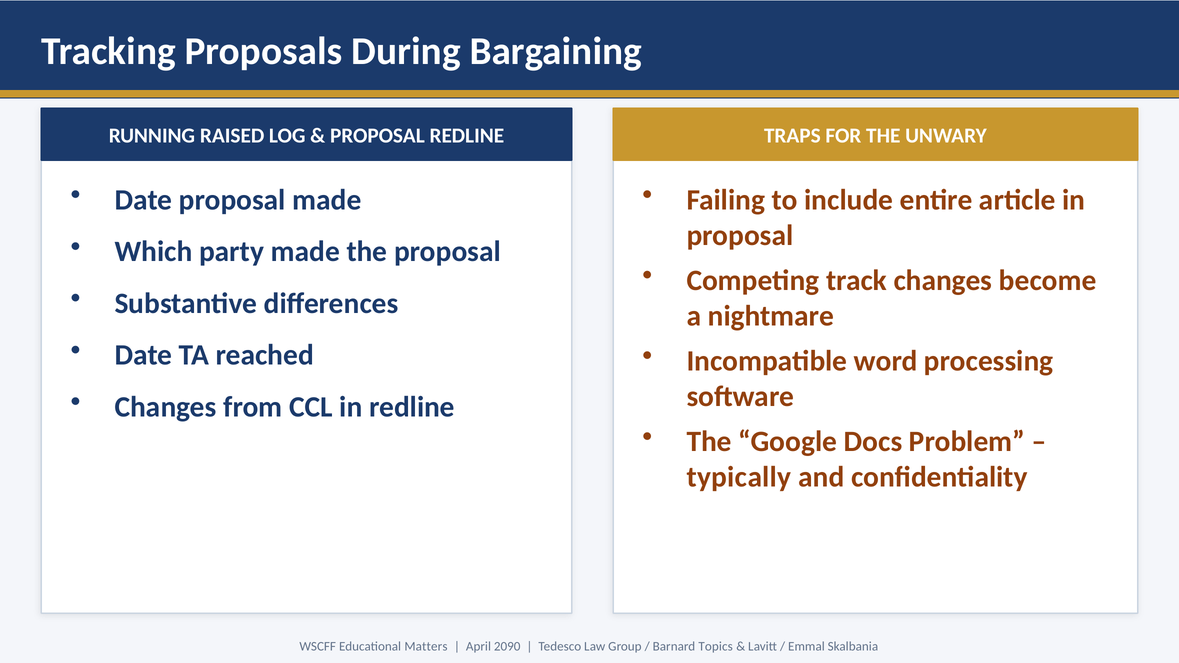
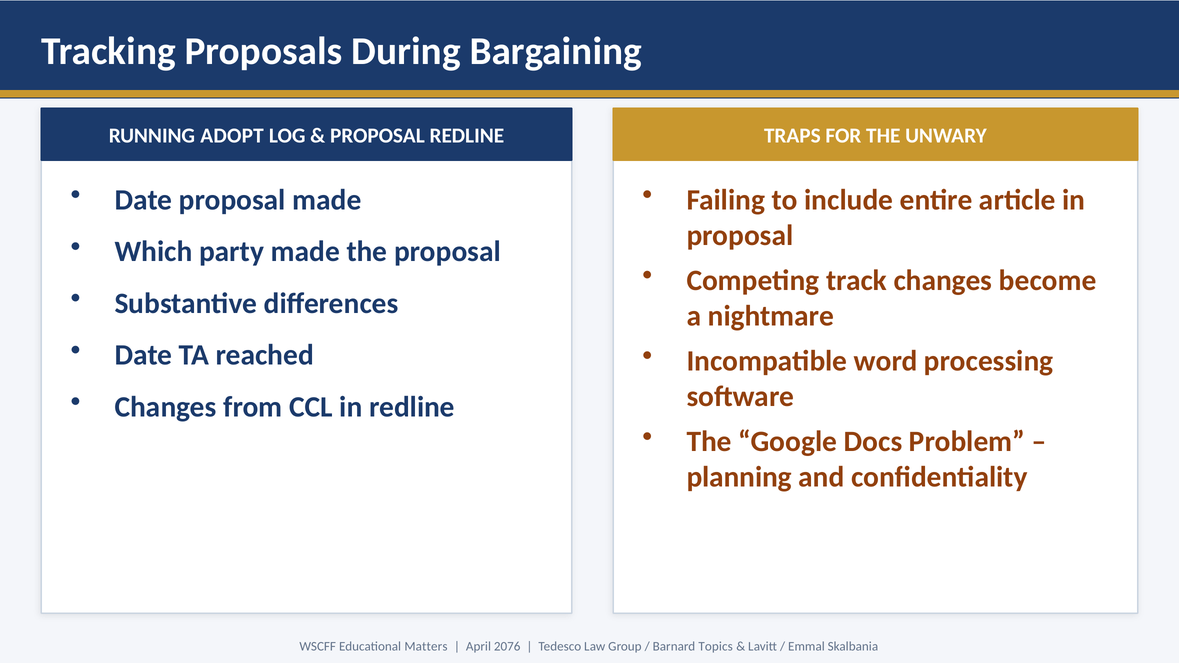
RAISED: RAISED -> ADOPT (232, 136)
typically: typically -> planning (739, 477)
2090: 2090 -> 2076 (507, 646)
